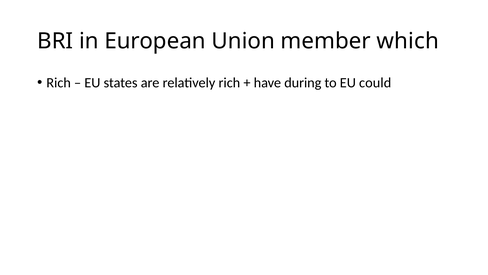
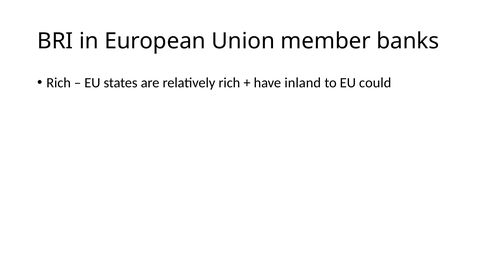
which: which -> banks (408, 41)
during: during -> inland (303, 83)
